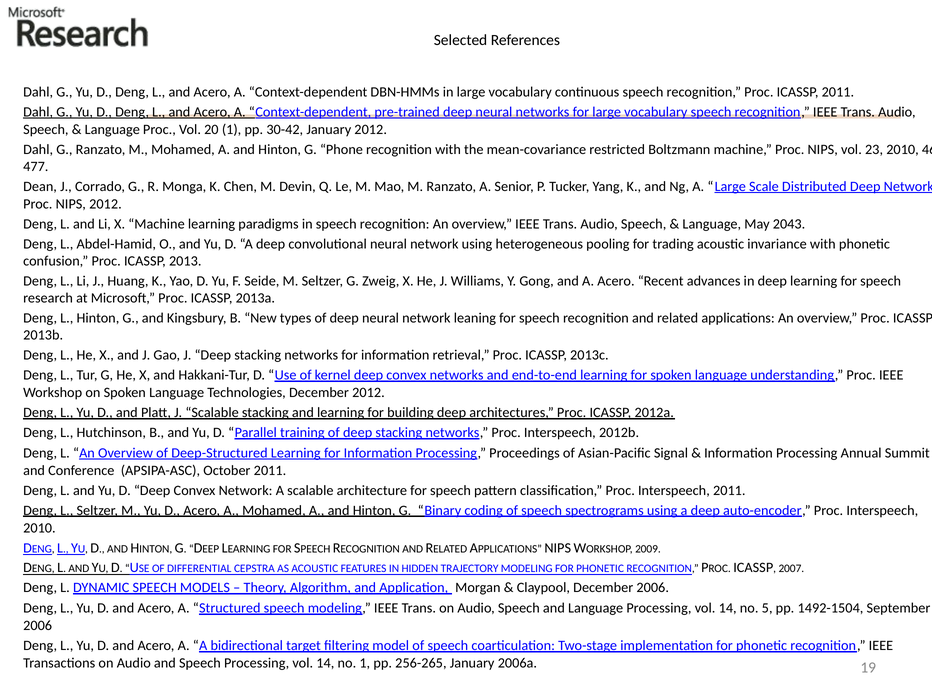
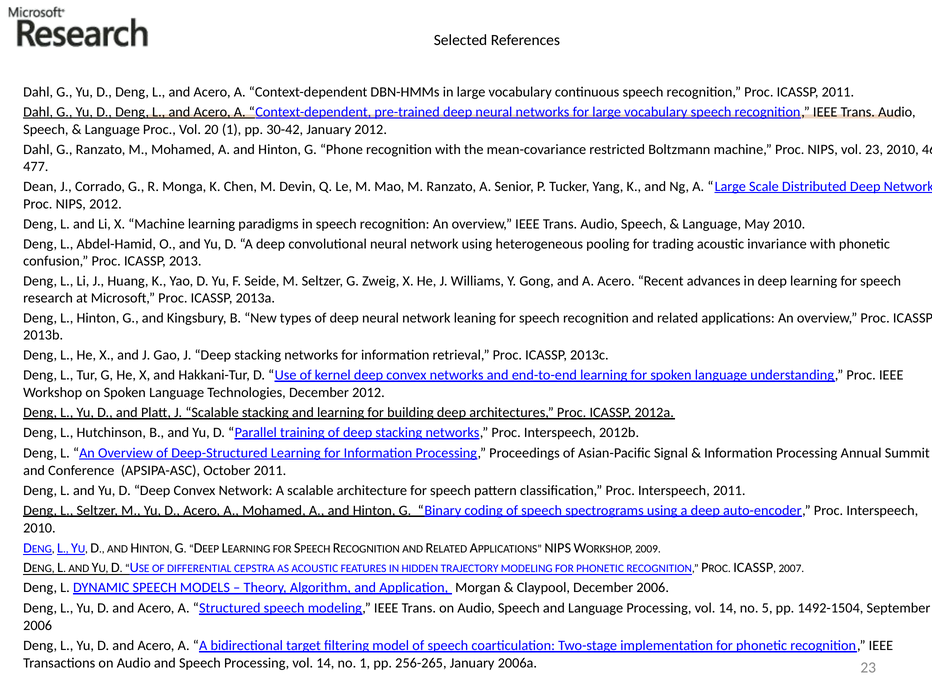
May 2043: 2043 -> 2010 (789, 224)
2006a 19: 19 -> 23 (868, 667)
